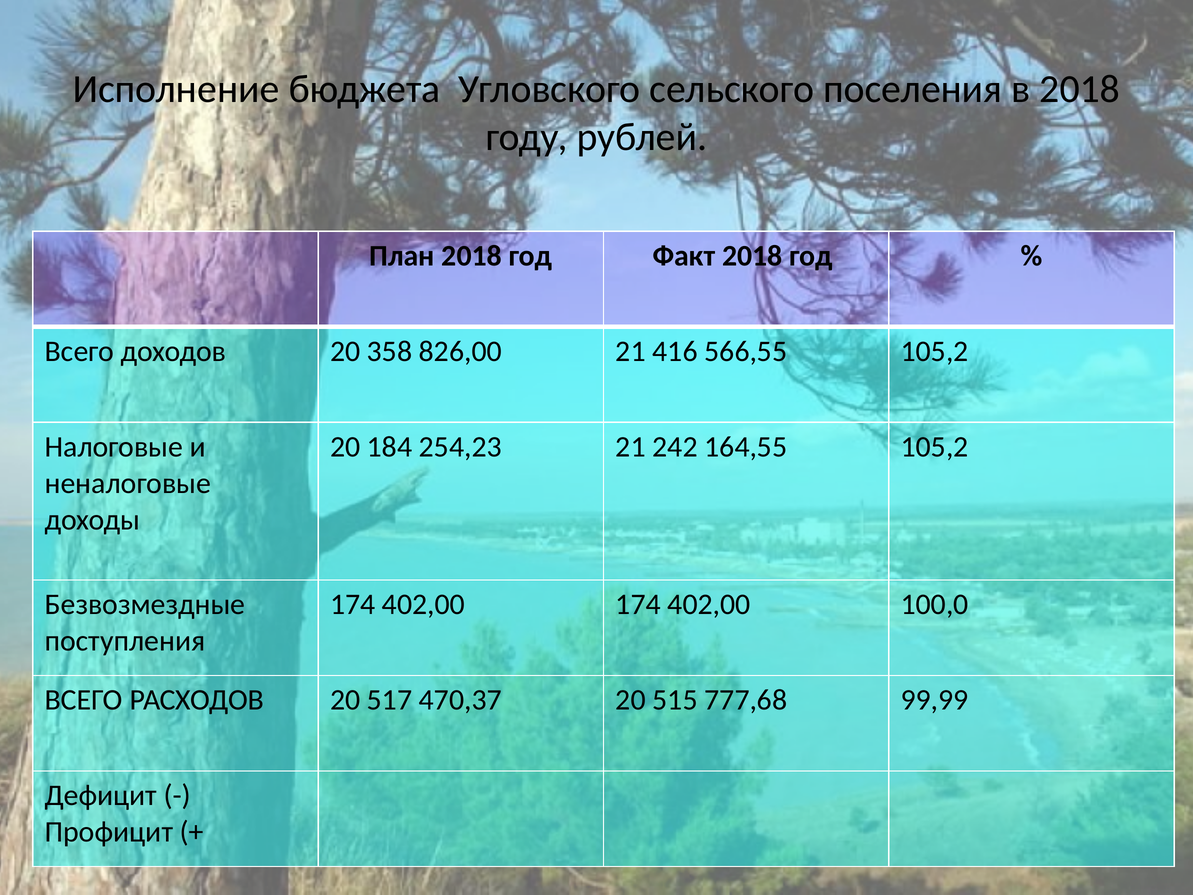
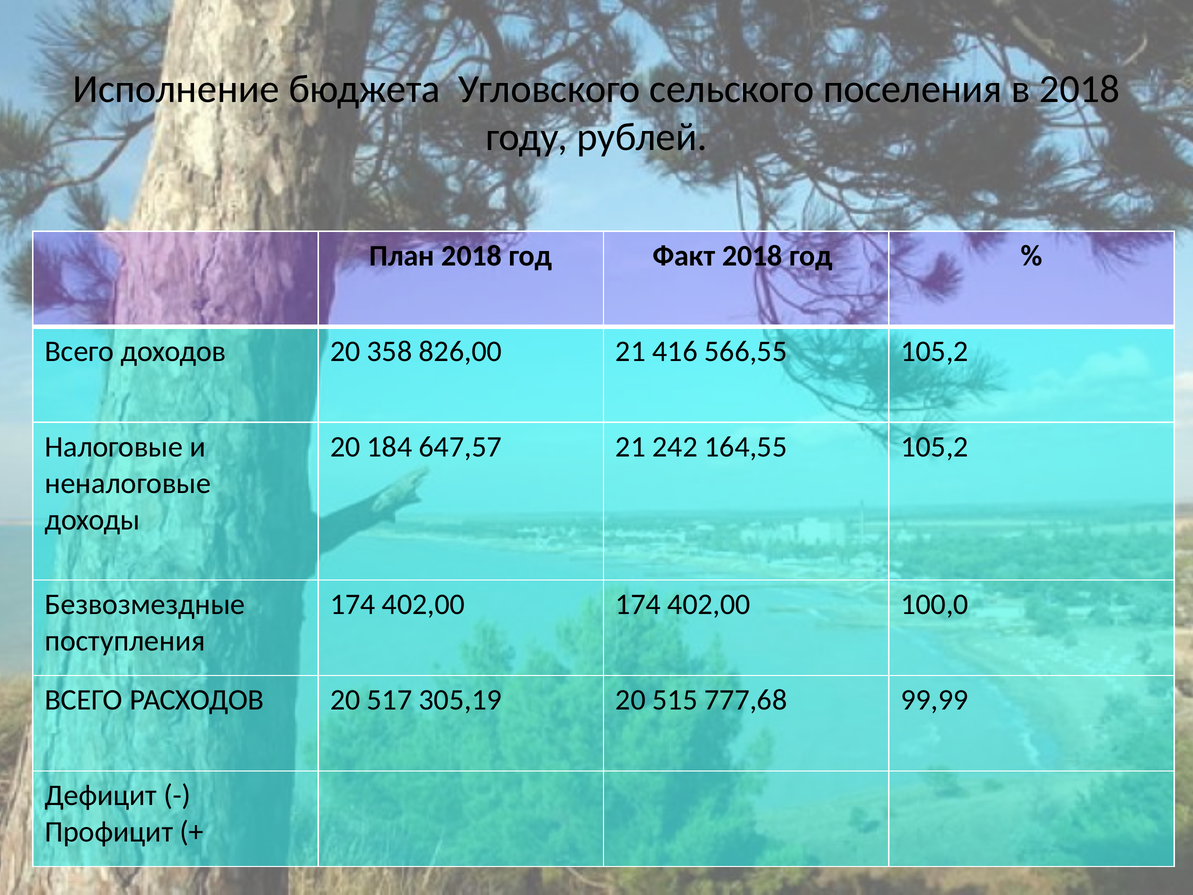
254,23: 254,23 -> 647,57 (460, 447)
470,37: 470,37 -> 305,19 (460, 700)
